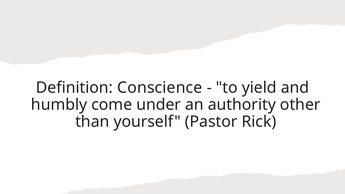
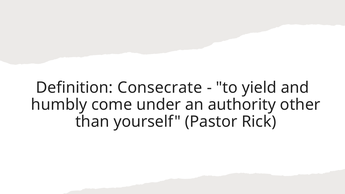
Conscience: Conscience -> Consecrate (160, 88)
